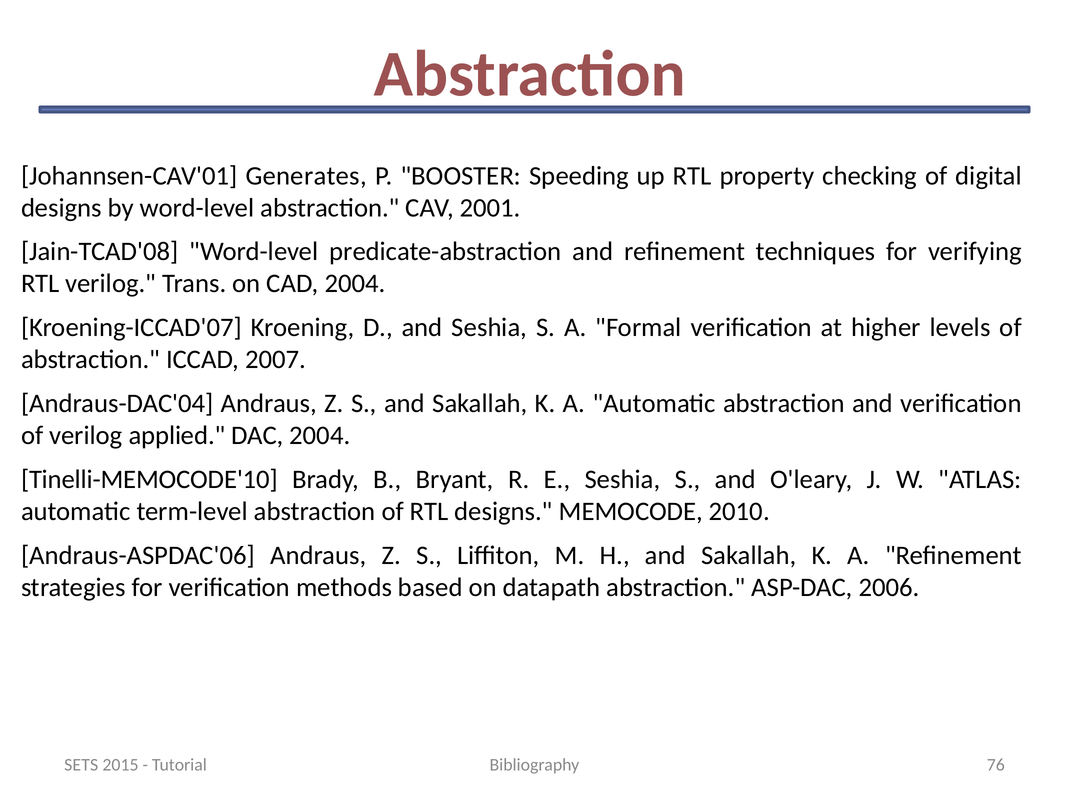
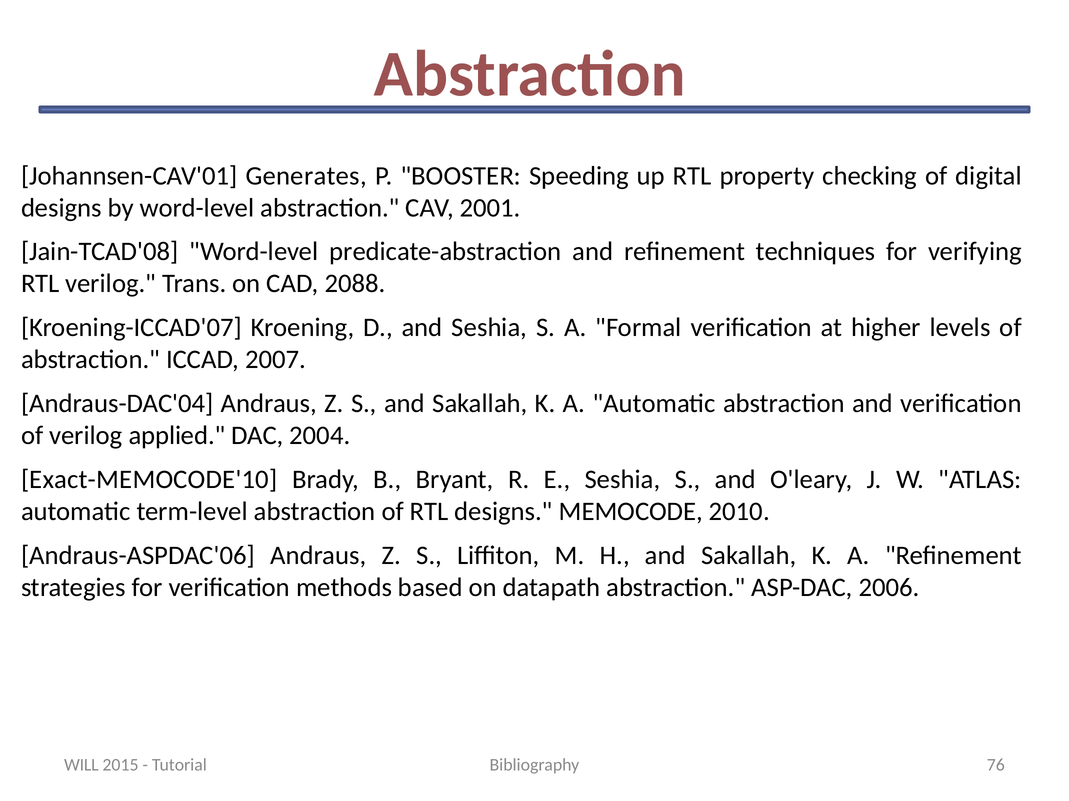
CAD 2004: 2004 -> 2088 (355, 284)
Tinelli-MEMOCODE'10: Tinelli-MEMOCODE'10 -> Exact-MEMOCODE'10 (149, 480)
SETS: SETS -> WILL (81, 766)
